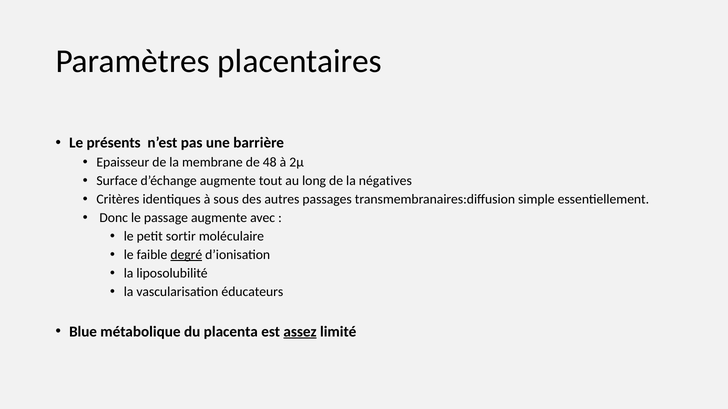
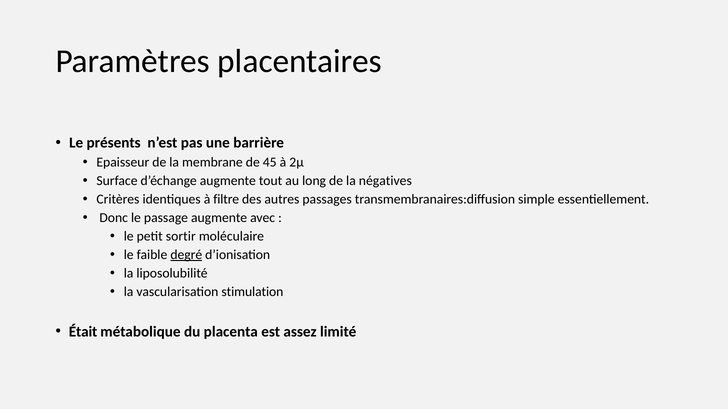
48: 48 -> 45 (270, 162)
sous: sous -> filtre (226, 199)
éducateurs: éducateurs -> stimulation (252, 292)
Blue: Blue -> Était (83, 332)
assez underline: present -> none (300, 332)
